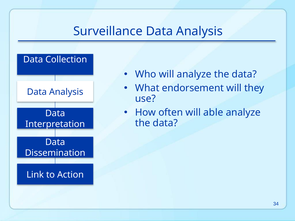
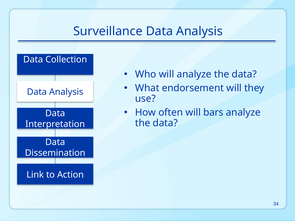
able: able -> bars (213, 113)
